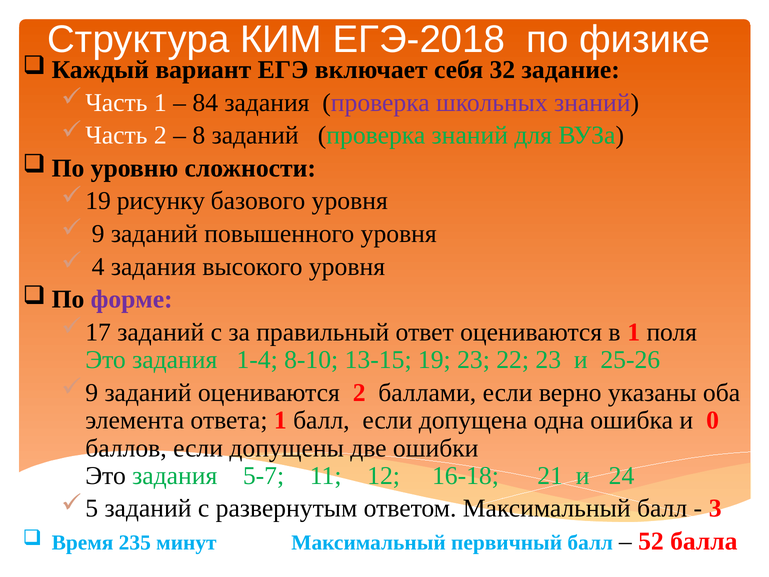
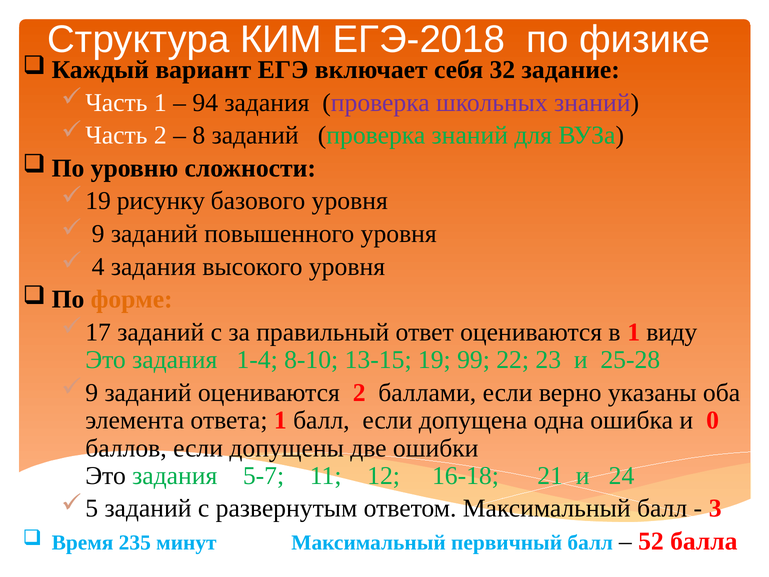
84: 84 -> 94 (205, 103)
форме colour: purple -> orange (132, 299)
поля: поля -> виду (672, 332)
19 23: 23 -> 99 (474, 360)
25-26: 25-26 -> 25-28 (630, 360)
